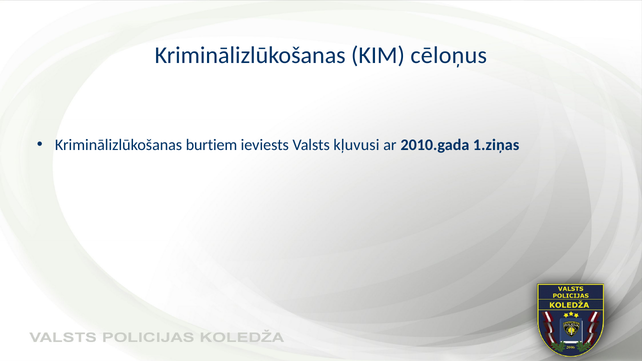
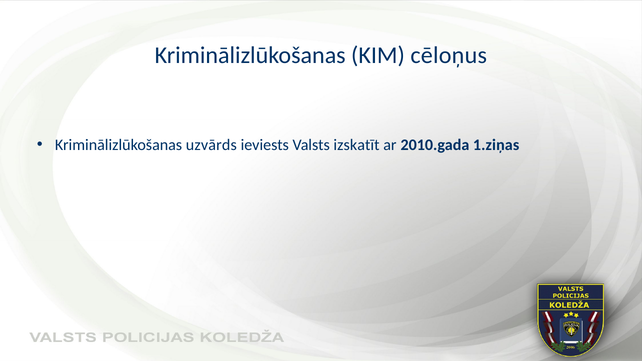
burtiem: burtiem -> uzvārds (211, 145)
kļuvusi: kļuvusi -> izskatīt (357, 145)
